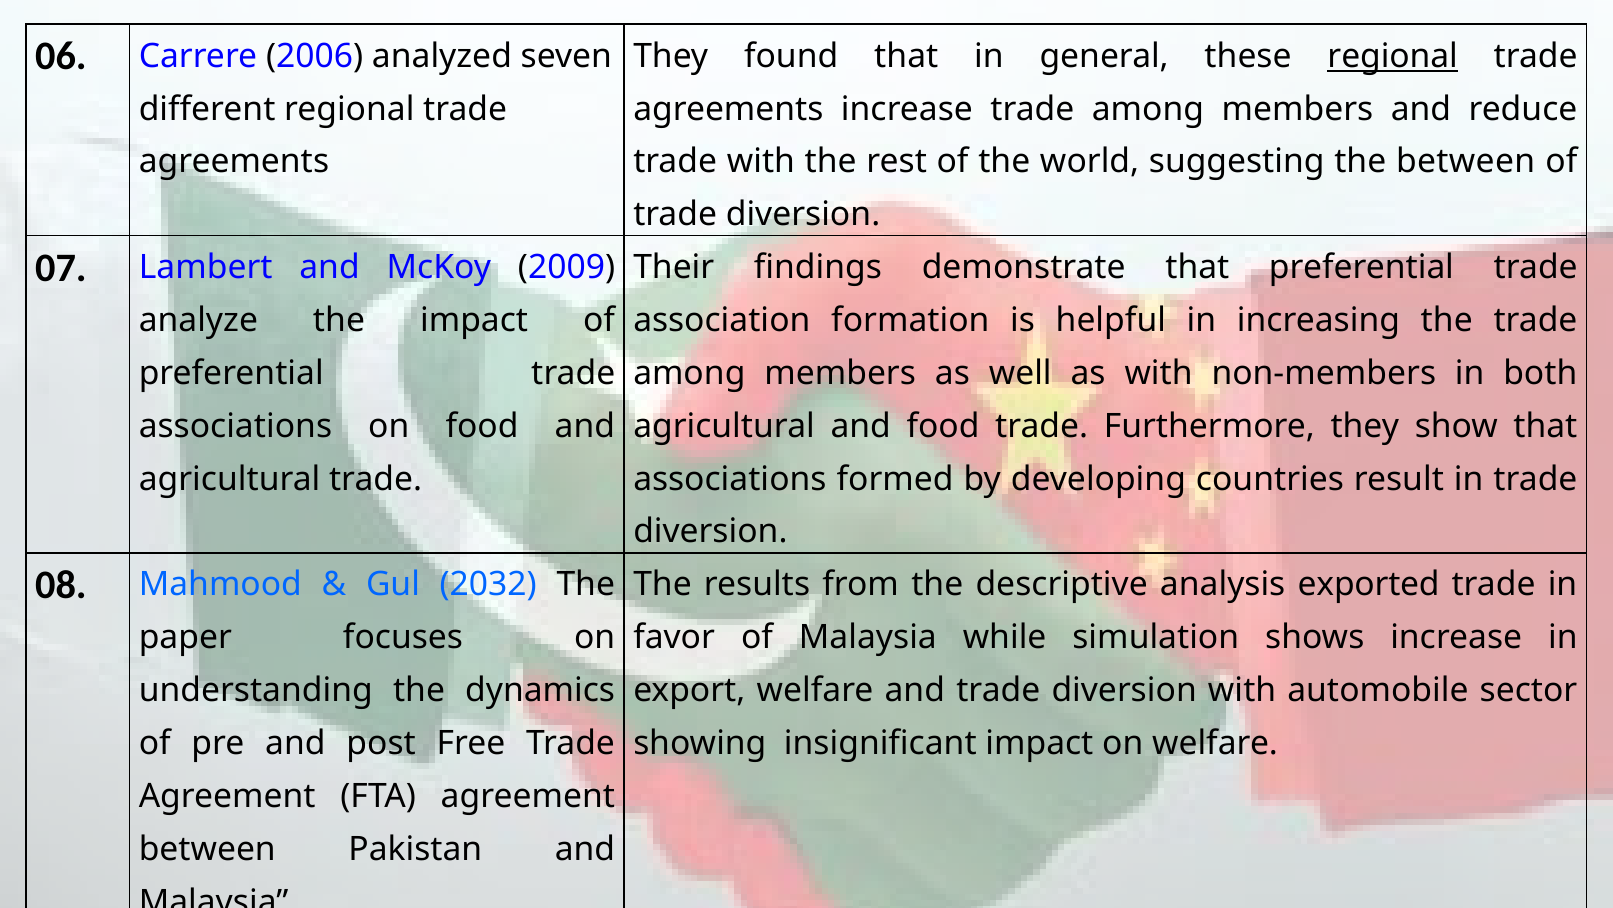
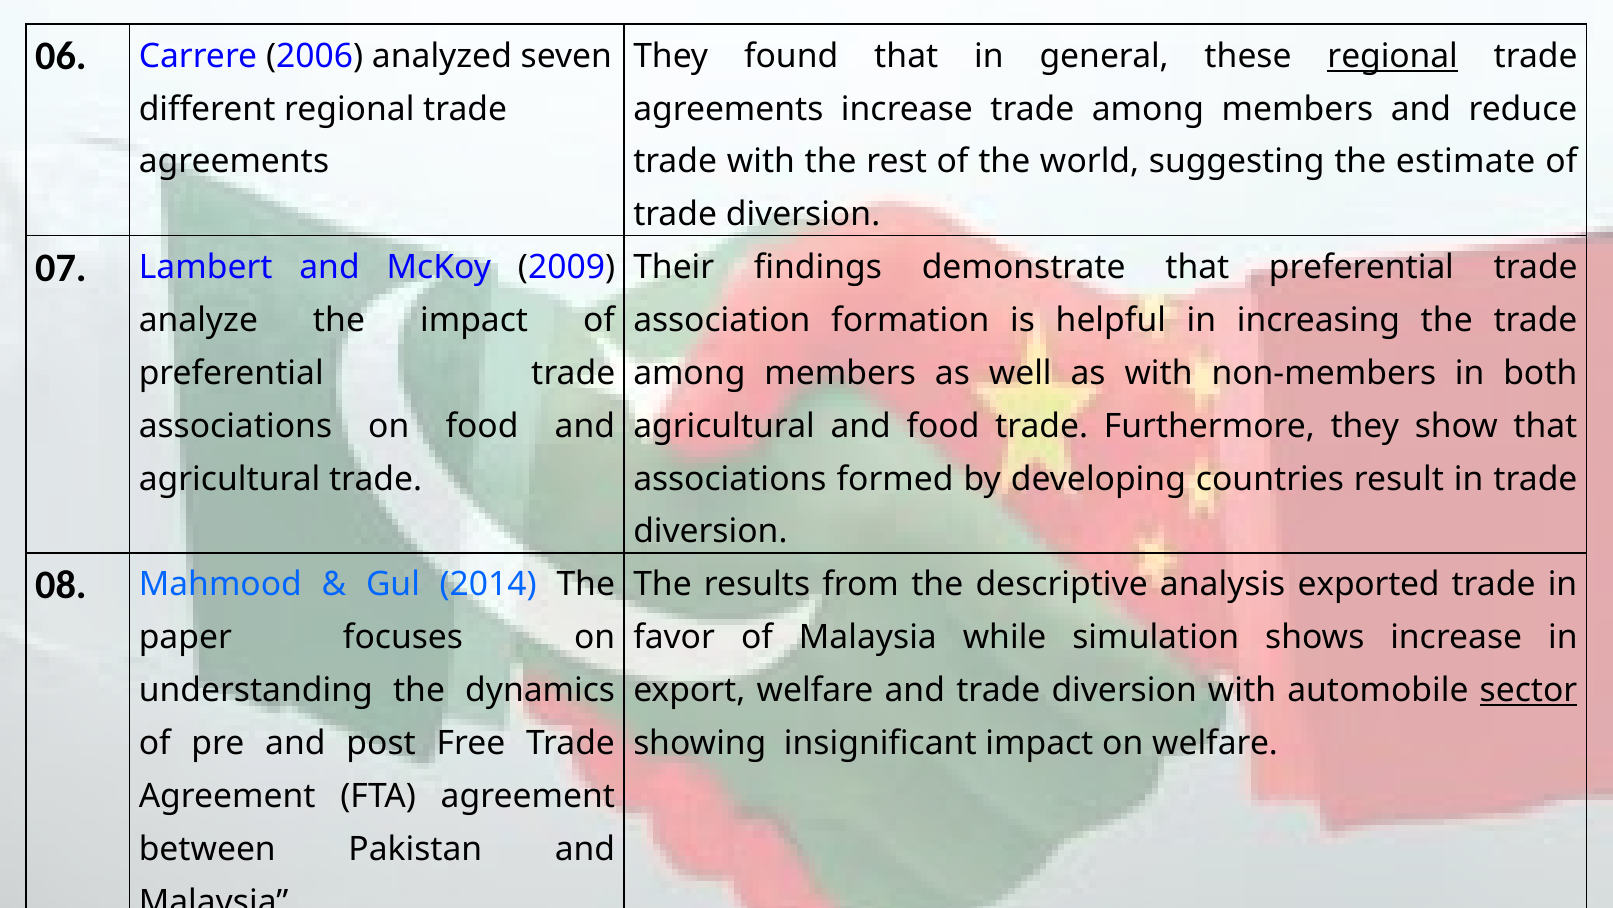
the between: between -> estimate (1466, 162)
2032: 2032 -> 2014 (488, 584)
sector underline: none -> present (1529, 690)
